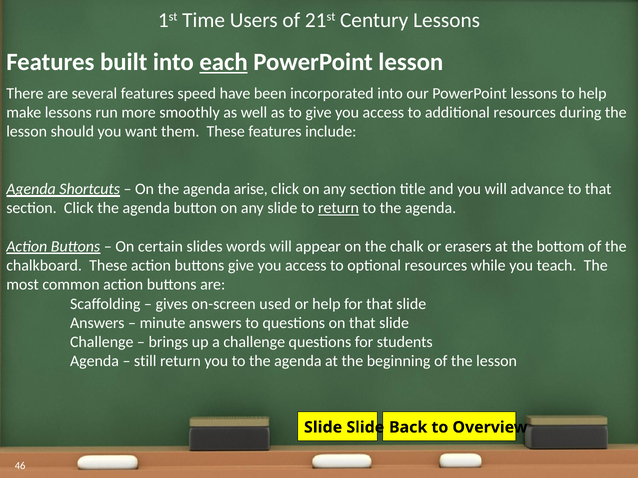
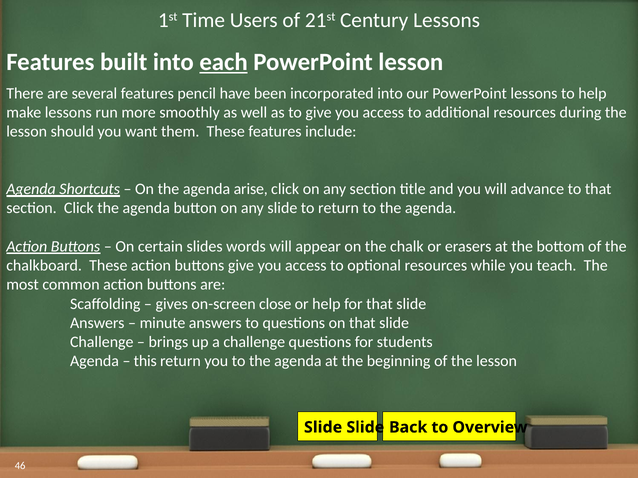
speed: speed -> pencil (197, 94)
return underline: present -> none (338, 208)
used: used -> close (275, 304)
still: still -> this (145, 362)
